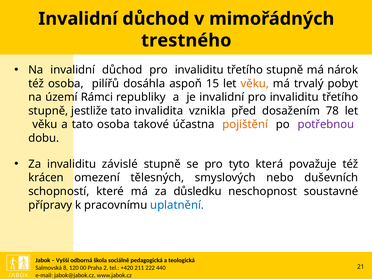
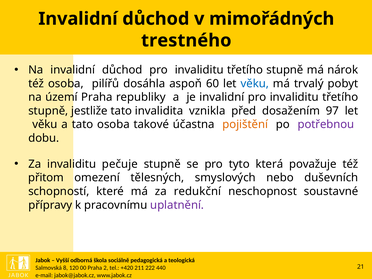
15: 15 -> 60 (213, 84)
věku colour: orange -> blue (255, 84)
území Rámci: Rámci -> Praha (97, 97)
78: 78 -> 97 (332, 111)
závislé: závislé -> pečuje (120, 164)
krácen: krácen -> přitom (46, 178)
důsledku: důsledku -> redukční (197, 191)
uplatnění colour: blue -> purple (177, 205)
